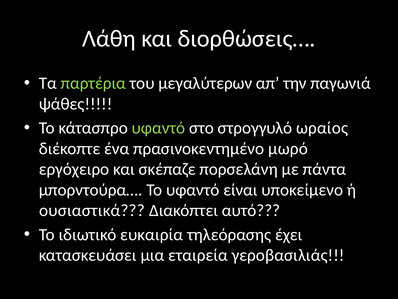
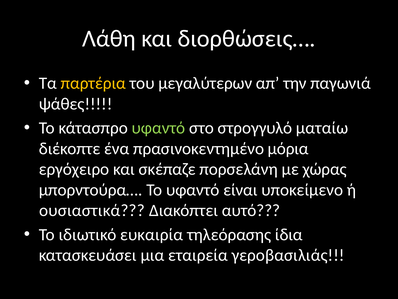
παρτέρια colour: light green -> yellow (93, 83)
ωραίος: ωραίος -> ματαίω (322, 128)
μωρό: μωρό -> μόρια (288, 148)
πάντα: πάντα -> χώρας (325, 169)
έχει: έχει -> ίδια (289, 234)
